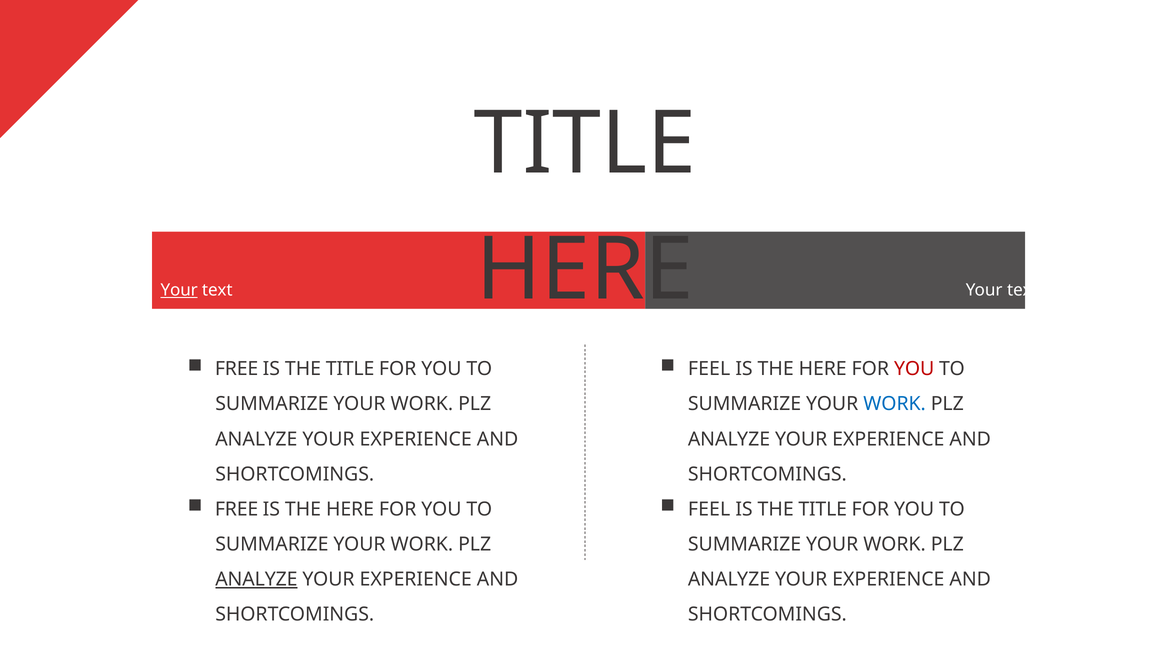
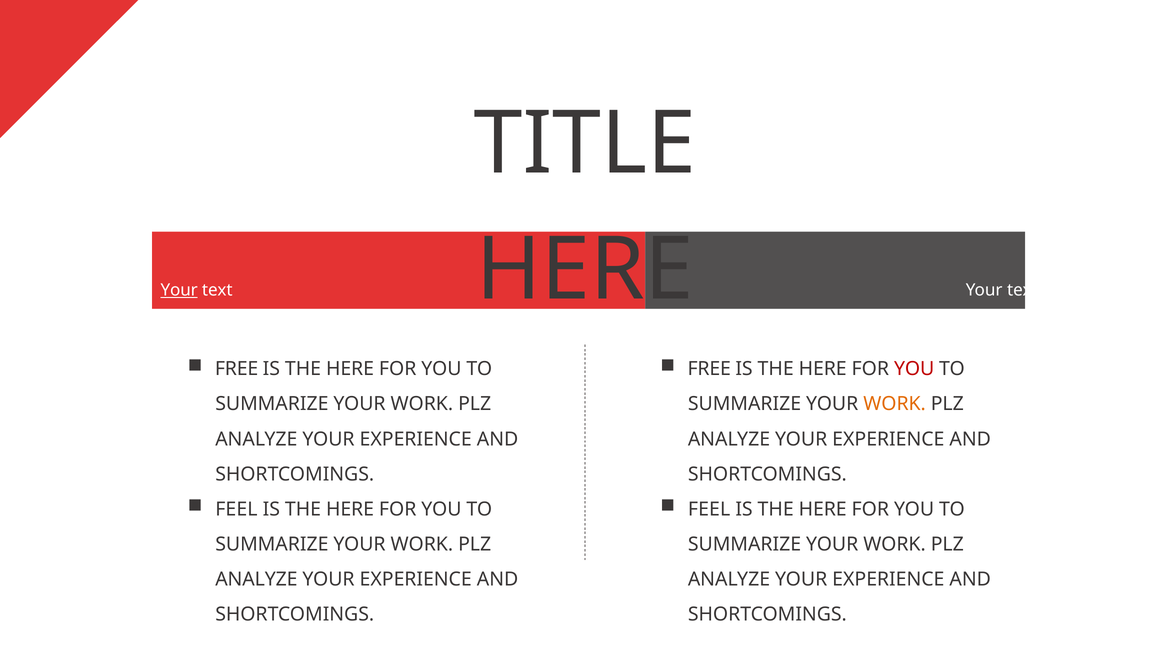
TITLE: TITLE -> HERE (350, 369)
FEEL: FEEL -> FREE (709, 369)
WORK colour: blue -> orange (895, 404)
FREE: FREE -> FEEL (236, 510)
TITLE: TITLE -> HERE (823, 510)
ANALYZE underline: present -> none (256, 580)
